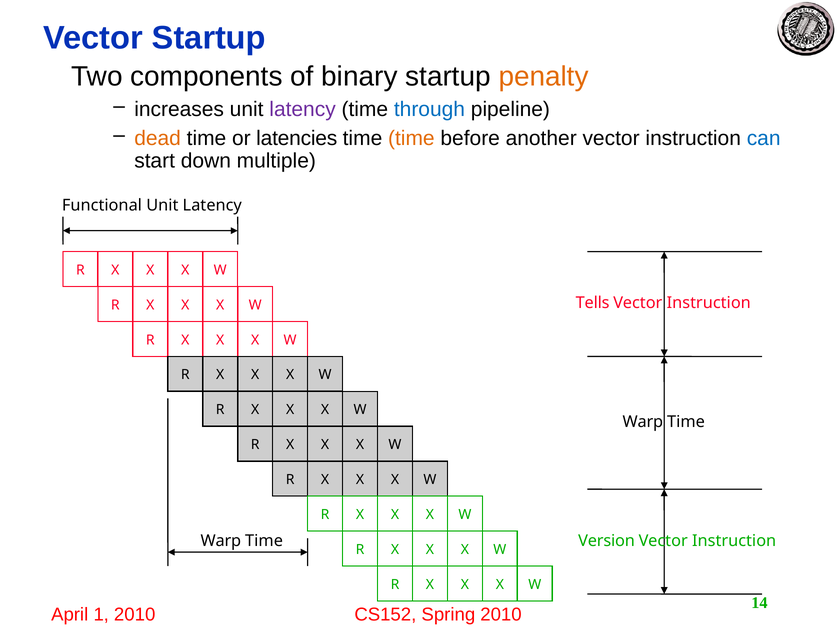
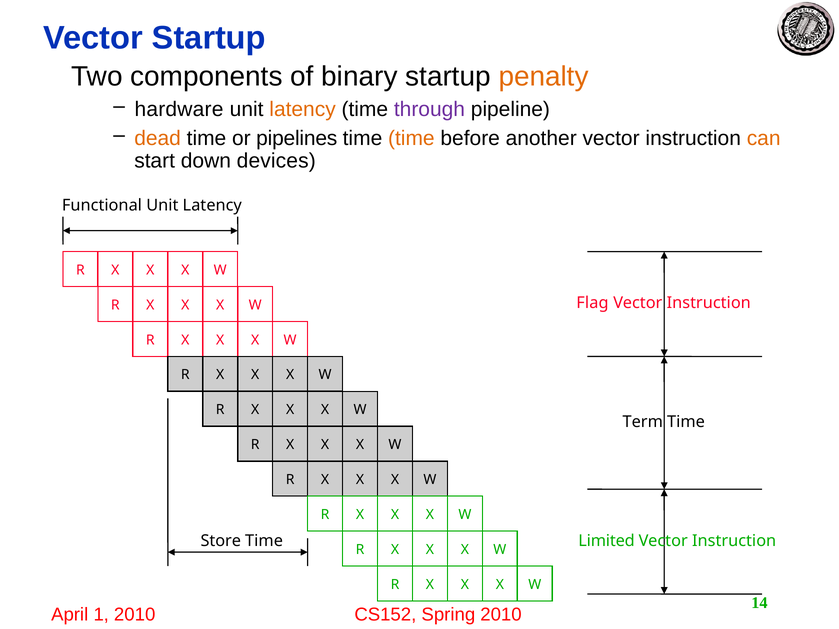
increases: increases -> hardware (179, 109)
latency colour: purple -> orange (303, 109)
through colour: blue -> purple (429, 109)
latencies: latencies -> pipelines (297, 138)
can colour: blue -> orange (764, 138)
multiple: multiple -> devices (276, 161)
Tells: Tells -> Flag (592, 303)
Warp: Warp -> Term (643, 422)
Warp: Warp -> Store (221, 541)
Version: Version -> Limited (607, 541)
